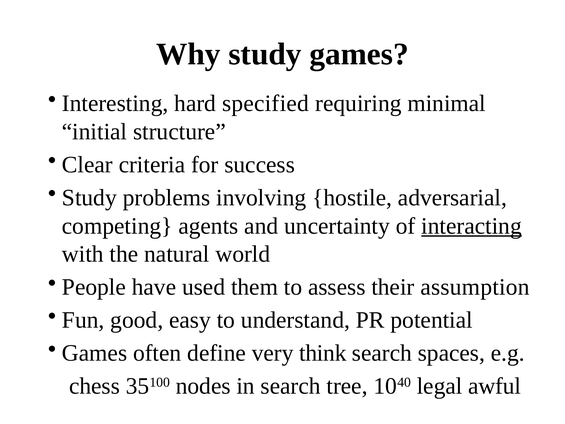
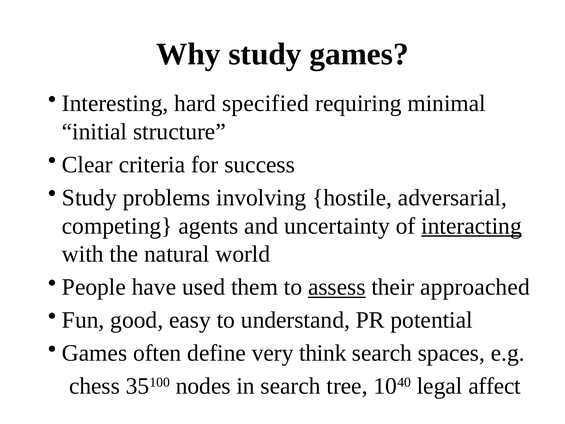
assess underline: none -> present (337, 287)
assumption: assumption -> approached (475, 287)
awful: awful -> affect (495, 386)
